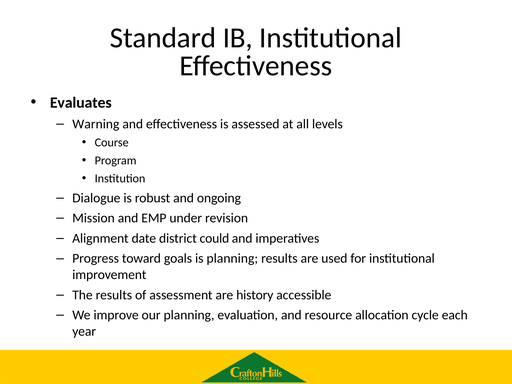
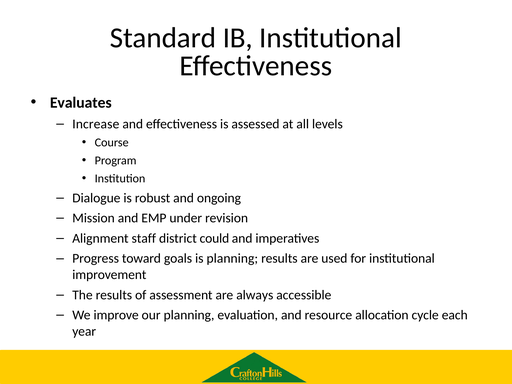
Warning: Warning -> Increase (96, 124)
date: date -> staff (144, 238)
history: history -> always (255, 295)
